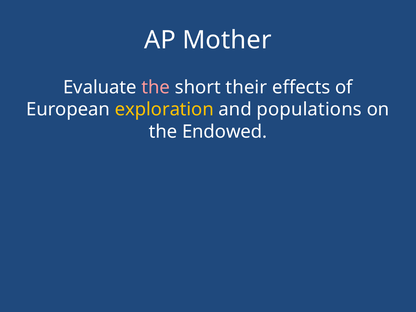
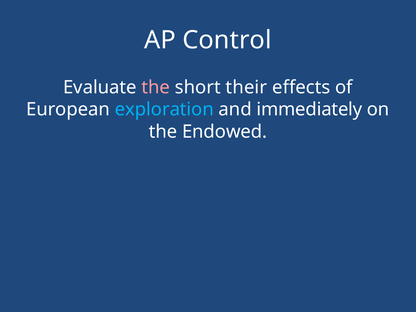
Mother: Mother -> Control (227, 40)
exploration colour: yellow -> light blue (164, 109)
populations: populations -> immediately (309, 109)
